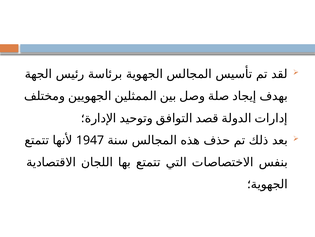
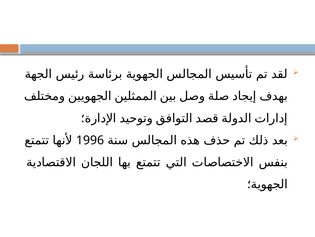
1947: 1947 -> 1996 (90, 140)
